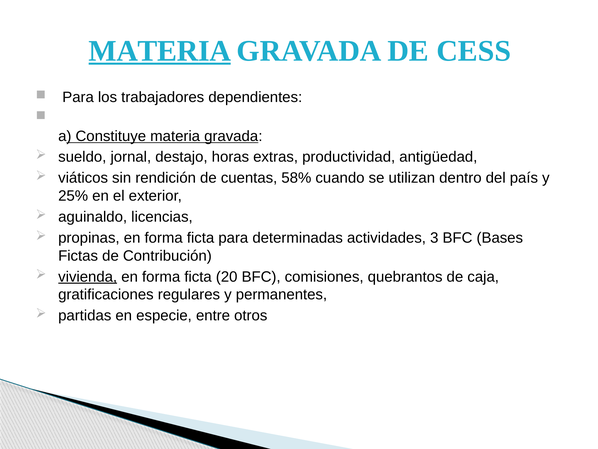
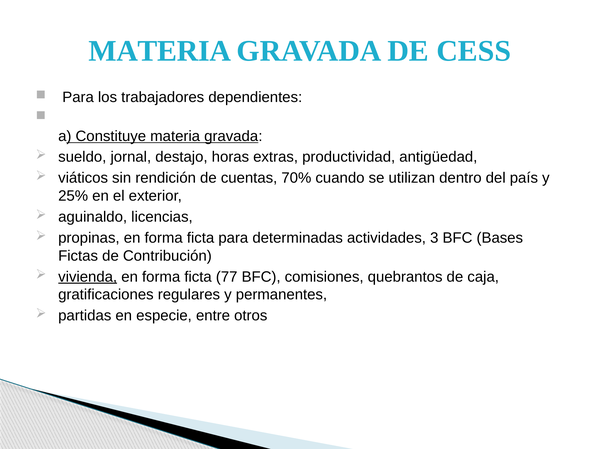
MATERIA underline: present -> none (160, 51)
58%: 58% -> 70% (296, 178)
20: 20 -> 77 (227, 276)
